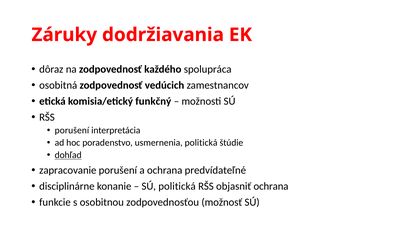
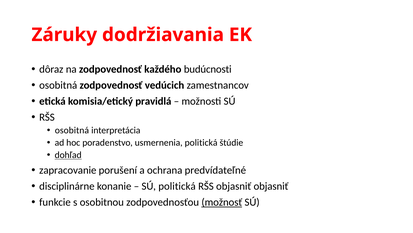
spolupráca: spolupráca -> budúcnosti (208, 69)
funkčný: funkčný -> pravidlá (153, 101)
porušení: porušení -> osobitná (72, 130)
objasniť ochrana: ochrana -> objasniť (271, 186)
možnosť underline: none -> present (222, 202)
